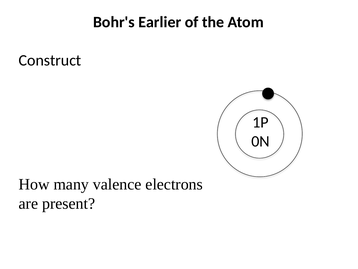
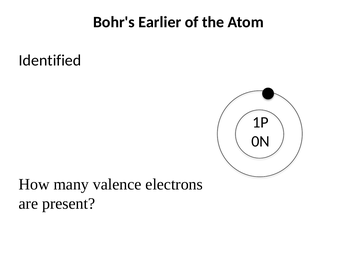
Construct: Construct -> Identified (50, 60)
